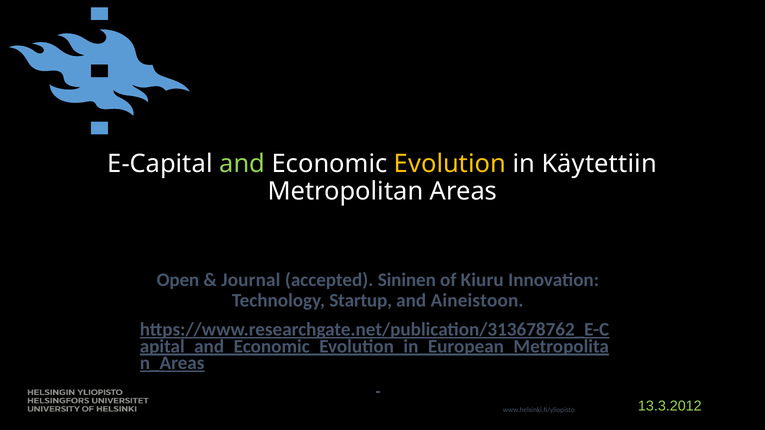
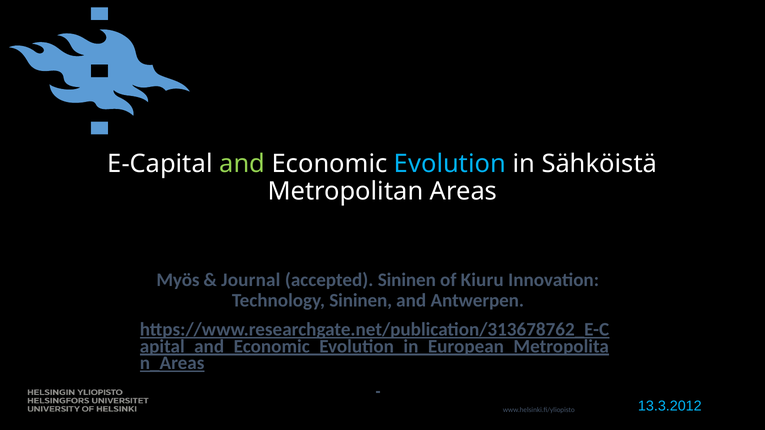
Evolution colour: yellow -> light blue (450, 164)
Käytettiin: Käytettiin -> Sähköistä (599, 164)
Open: Open -> Myös (178, 280)
Technology Startup: Startup -> Sininen (361, 301)
Aineistoon: Aineistoon -> Antwerpen (477, 301)
13.3.2012 colour: light green -> light blue (670, 406)
